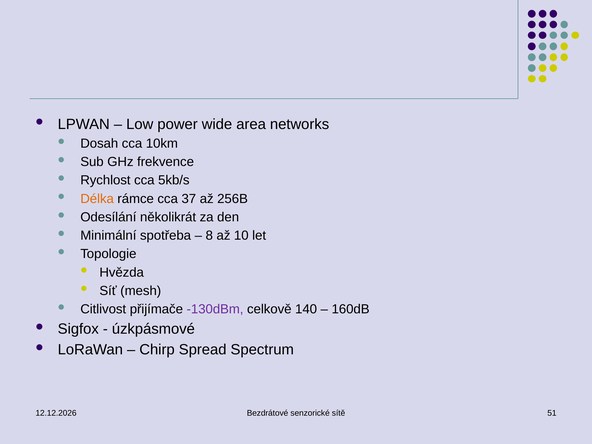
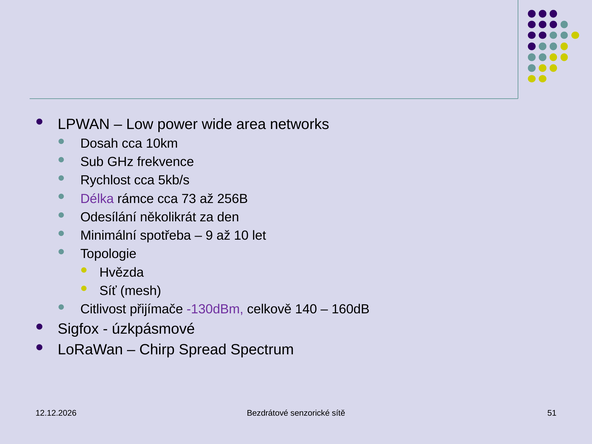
Délka colour: orange -> purple (97, 199)
37: 37 -> 73 (189, 199)
8: 8 -> 9 (209, 236)
